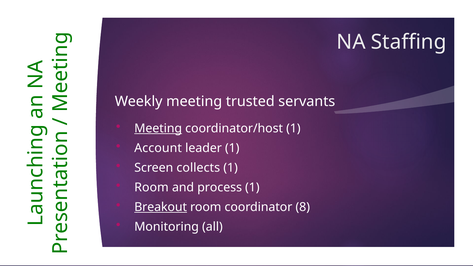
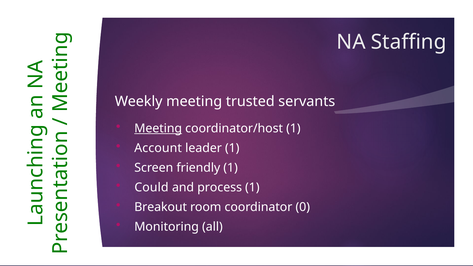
collects: collects -> friendly (198, 168)
Room: Room -> Could (151, 187)
Breakout underline: present -> none (161, 207)
8: 8 -> 0 (303, 207)
